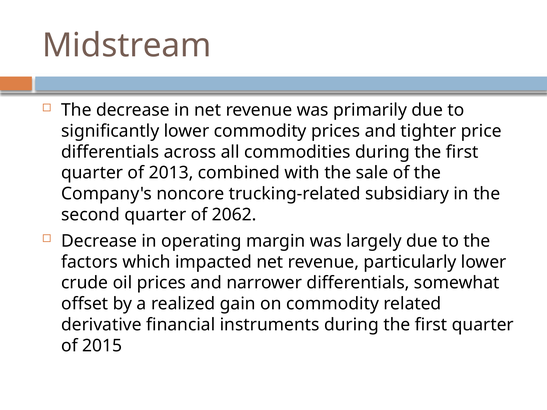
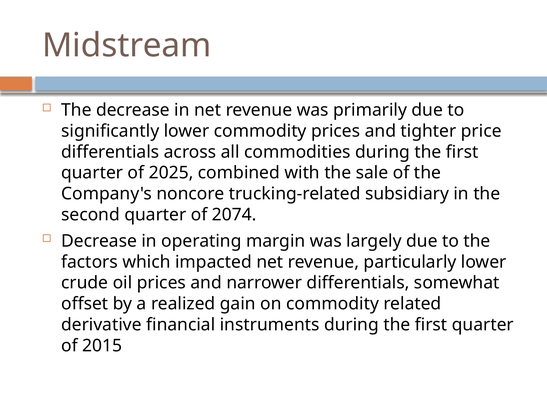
2013: 2013 -> 2025 (171, 173)
2062: 2062 -> 2074 (234, 215)
